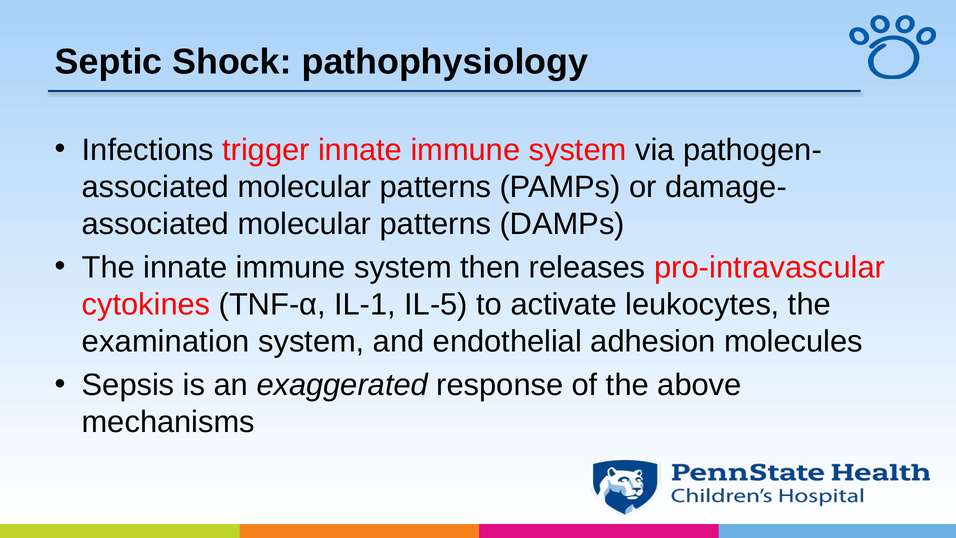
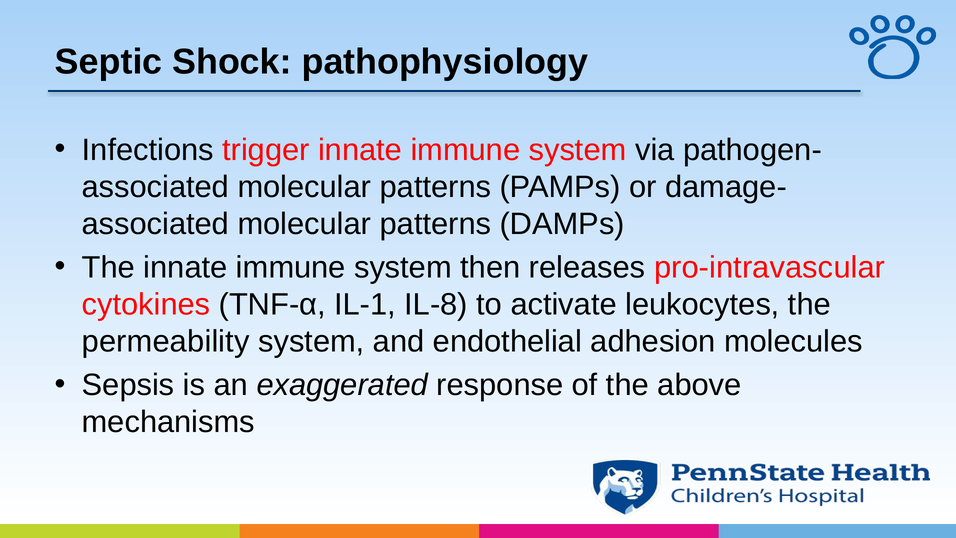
IL-5: IL-5 -> IL-8 (436, 304)
examination: examination -> permeability (166, 341)
